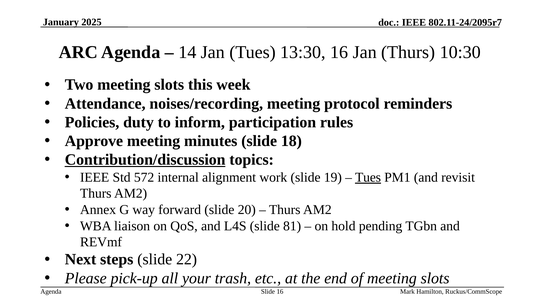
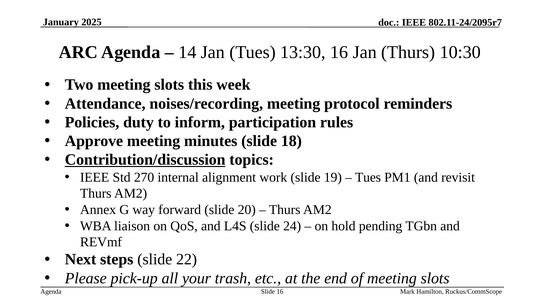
572: 572 -> 270 (144, 177)
Tues underline: present -> none (368, 177)
81: 81 -> 24 (292, 226)
